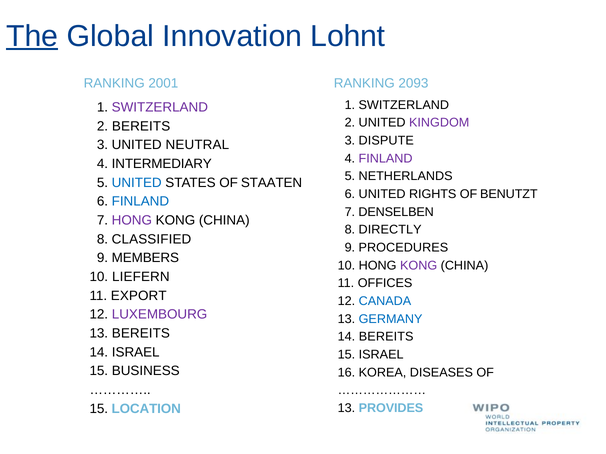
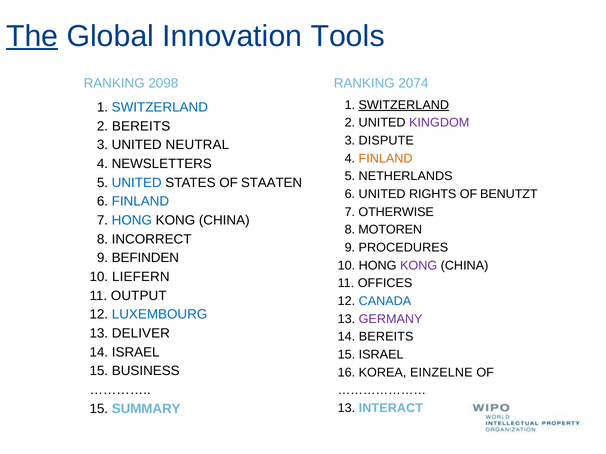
Lohnt: Lohnt -> Tools (348, 36)
2001: 2001 -> 2098 (163, 83)
2093: 2093 -> 2074 (413, 83)
SWITZERLAND underline: none -> present (404, 105)
SWITZERLAND colour: purple -> blue (160, 107)
FINLAND colour: purple -> orange (386, 159)
INTERMEDIARY: INTERMEDIARY -> NEWSLETTERS (162, 164)
DENSELBEN: DENSELBEN -> OTHERWISE (396, 212)
HONG colour: purple -> blue (132, 221)
DIRECTLY: DIRECTLY -> MOTOREN (390, 230)
CLASSIFIED: CLASSIFIED -> INCORRECT (152, 239)
MEMBERS: MEMBERS -> BEFINDEN (145, 258)
EXPORT: EXPORT -> OUTPUT (139, 296)
LUXEMBOURG colour: purple -> blue (160, 315)
GERMANY colour: blue -> purple (391, 319)
13 BEREITS: BEREITS -> DELIVER (141, 334)
DISEASES: DISEASES -> EINZELNE (441, 373)
PROVIDES: PROVIDES -> INTERACT (391, 408)
LOCATION: LOCATION -> SUMMARY (146, 409)
